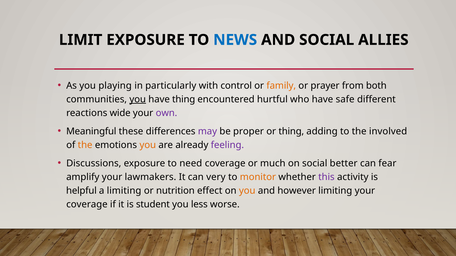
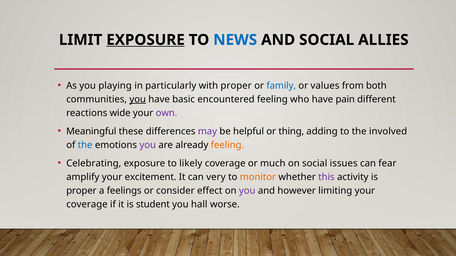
EXPOSURE underline: none -> present (146, 40)
with control: control -> proper (236, 86)
family colour: orange -> blue (281, 86)
prayer: prayer -> values (325, 86)
have thing: thing -> basic (184, 99)
encountered hurtful: hurtful -> feeling (272, 99)
safe: safe -> pain (345, 99)
proper: proper -> helpful (249, 132)
the colour: orange -> blue (85, 145)
you colour: orange -> purple (148, 145)
feeling colour: purple -> orange (227, 145)
Discussions: Discussions -> Celebrating (94, 164)
need: need -> likely (191, 164)
better: better -> issues (344, 164)
lawmakers: lawmakers -> excitement (151, 177)
helpful: helpful -> proper (81, 191)
a limiting: limiting -> feelings (124, 191)
nutrition: nutrition -> consider (175, 191)
you colour: orange -> purple (247, 191)
less: less -> hall (199, 205)
